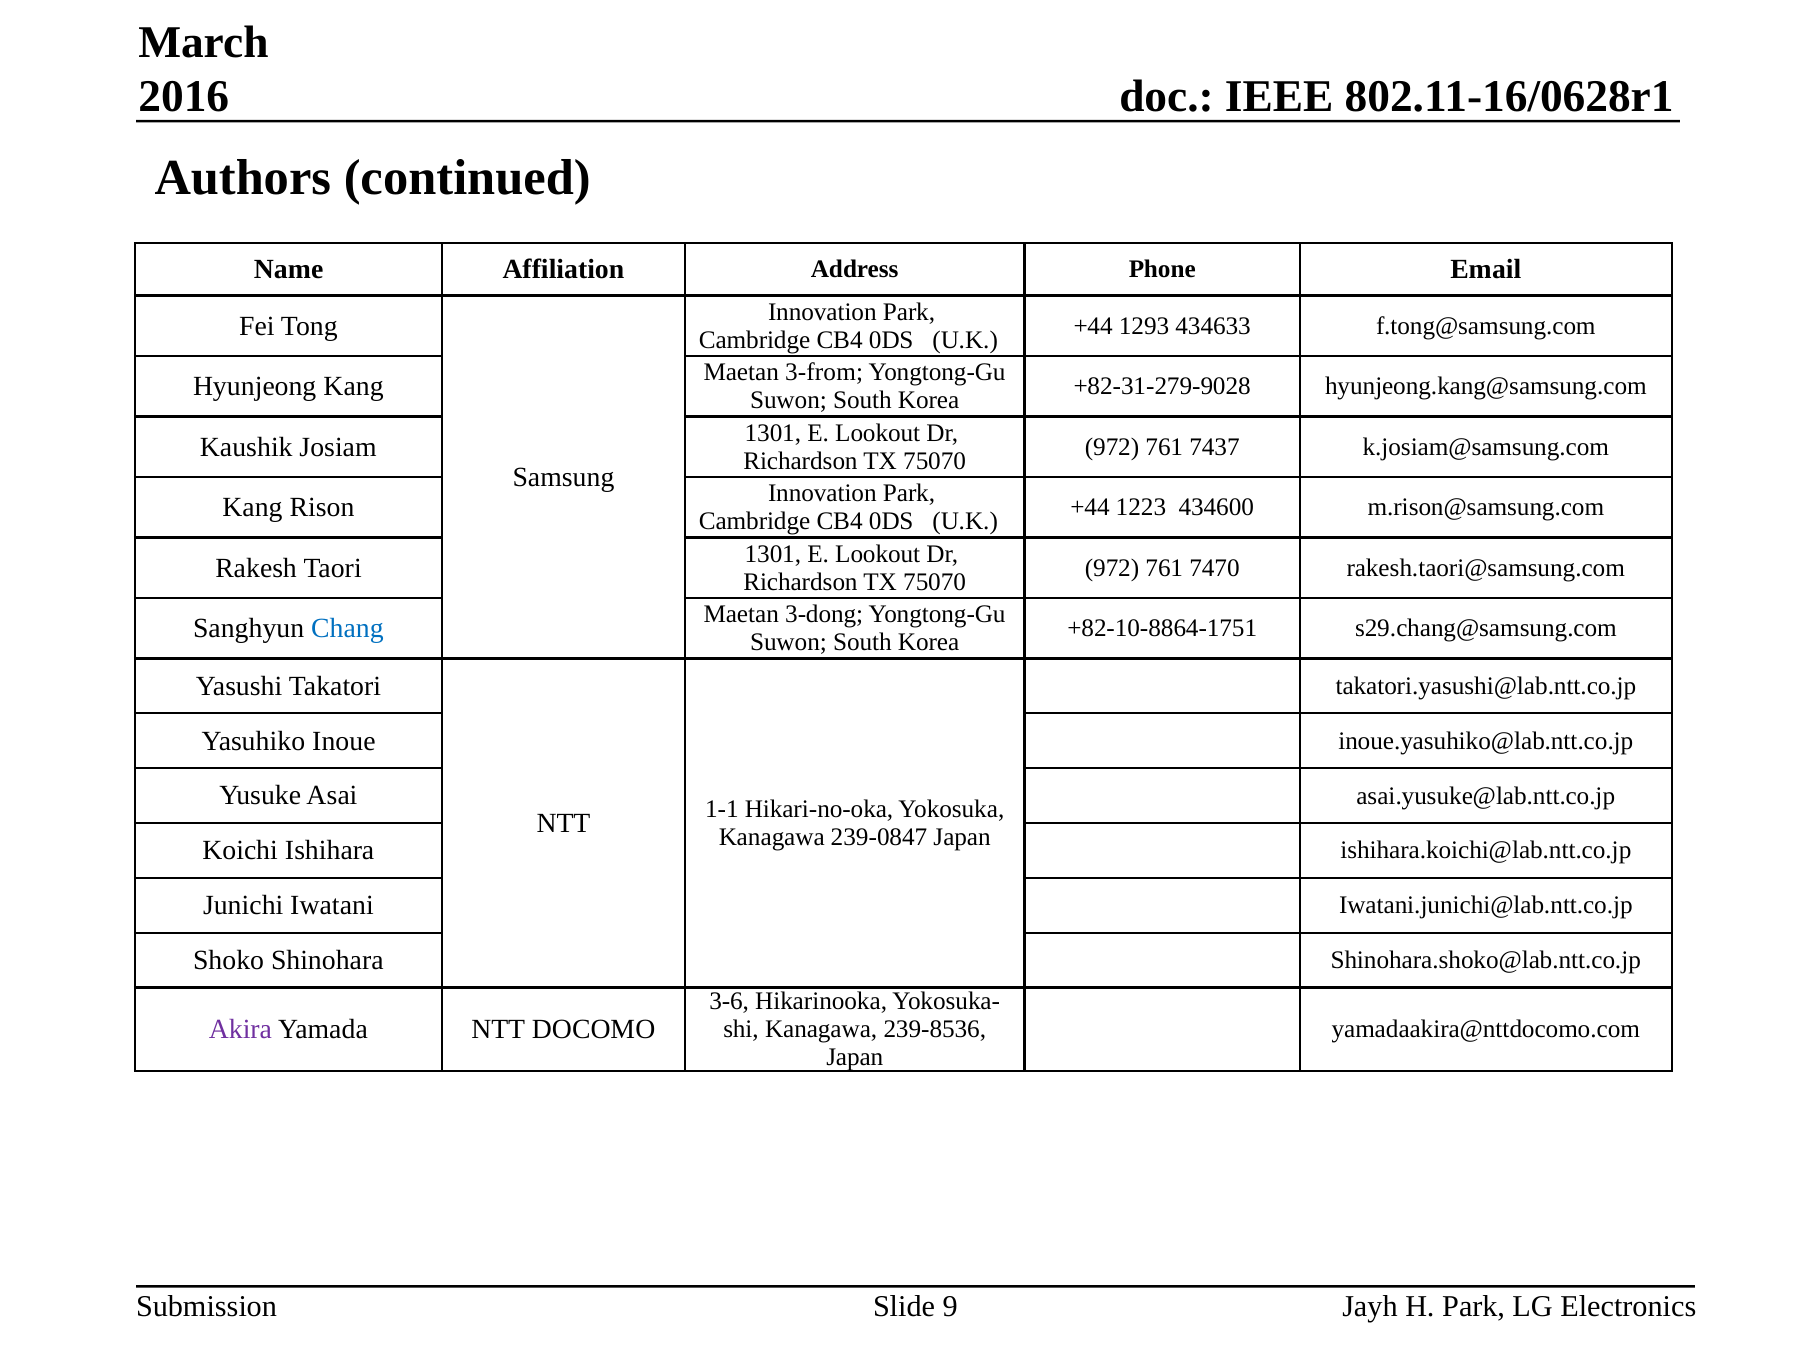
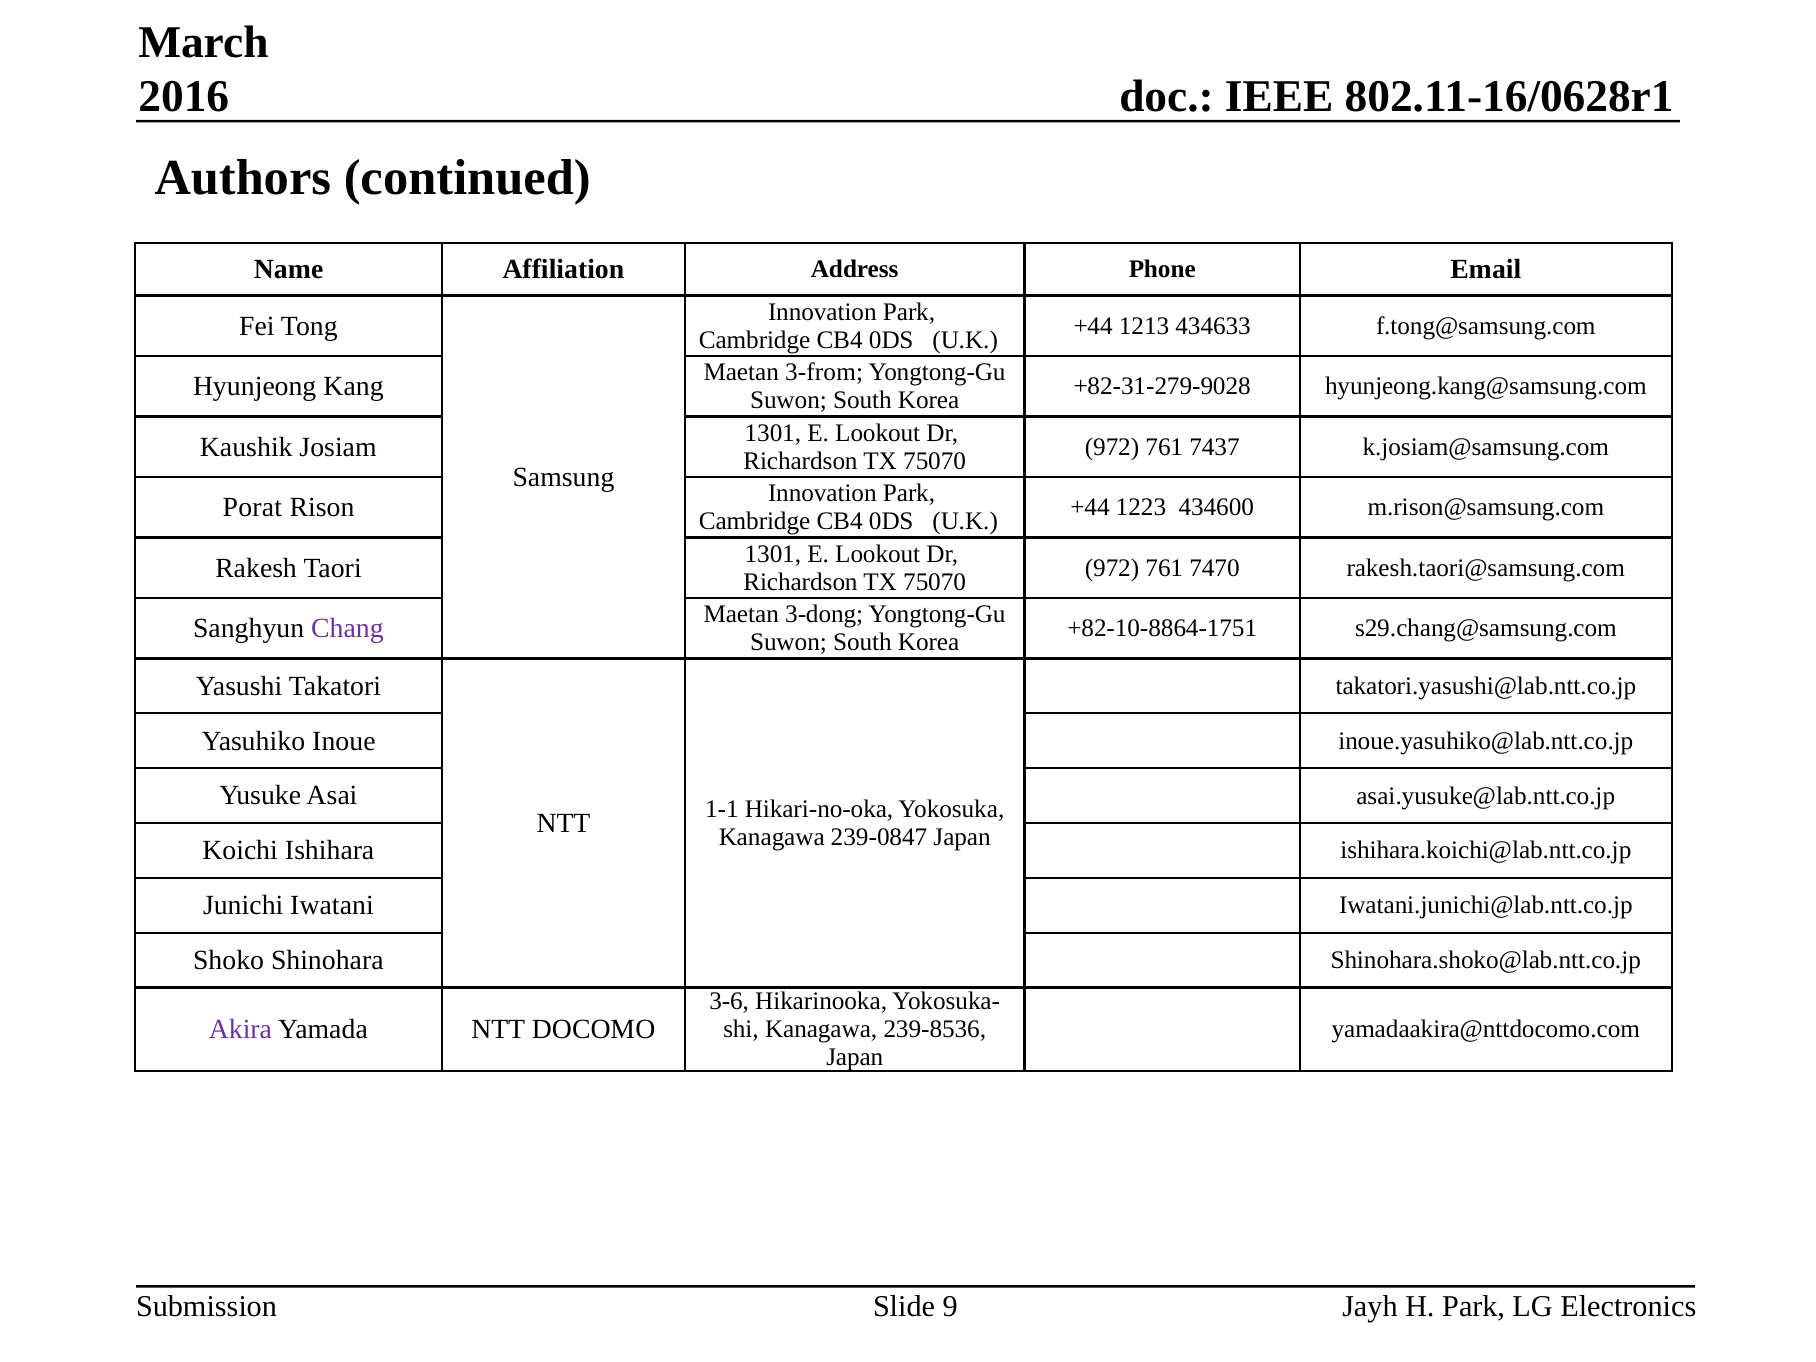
1293: 1293 -> 1213 (1144, 326)
Kang: Kang -> Porat (252, 507)
Chang colour: blue -> purple (347, 628)
